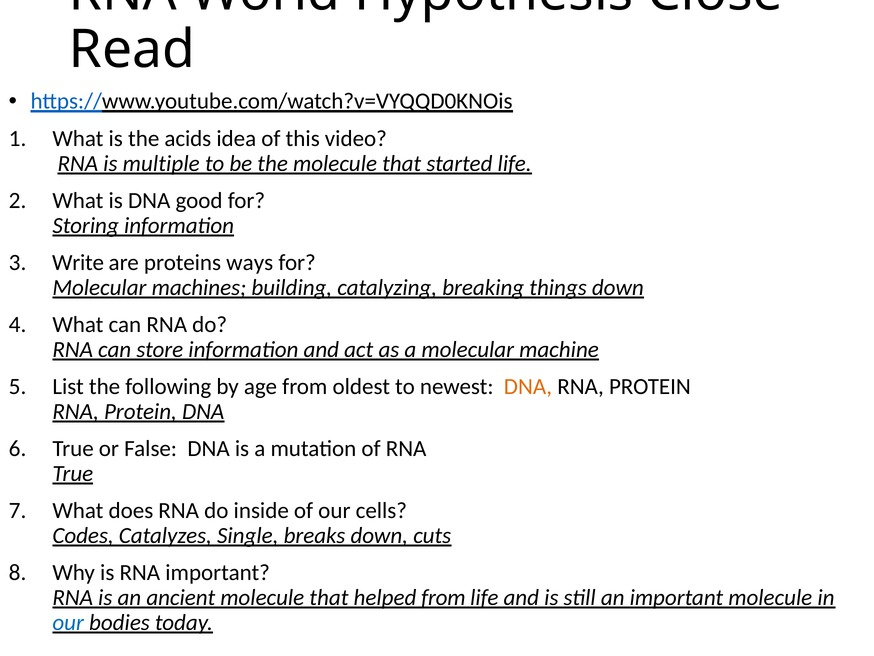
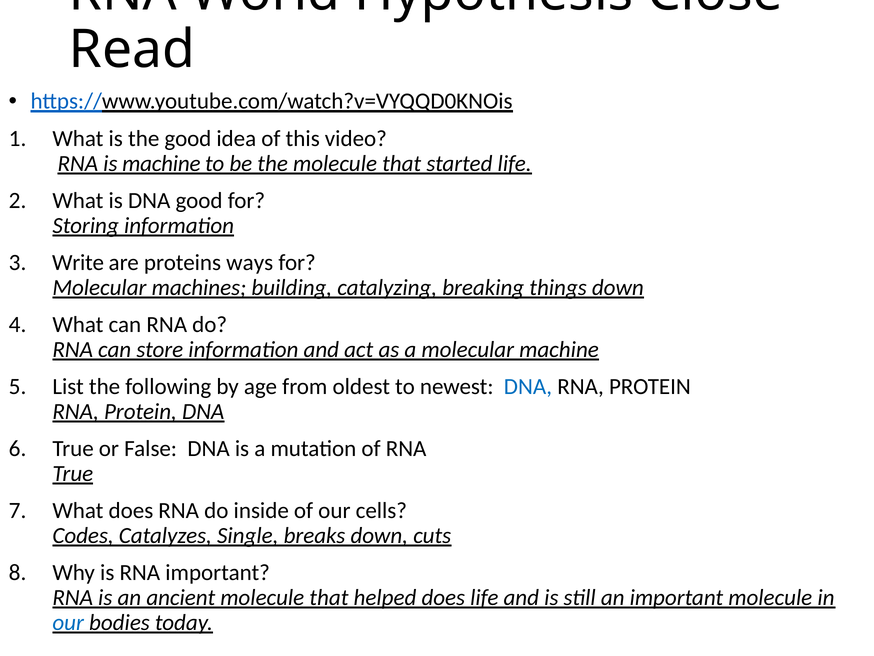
the acids: acids -> good (188, 138)
is multiple: multiple -> machine (161, 163)
DNA colour: orange -> blue (528, 386)
helped from: from -> does (443, 597)
